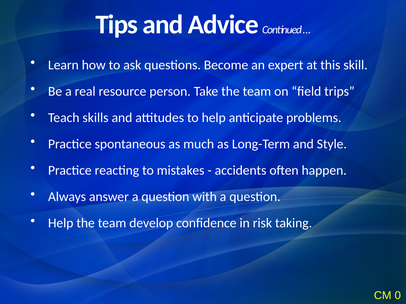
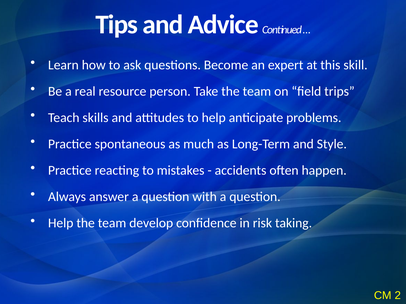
0: 0 -> 2 (398, 296)
